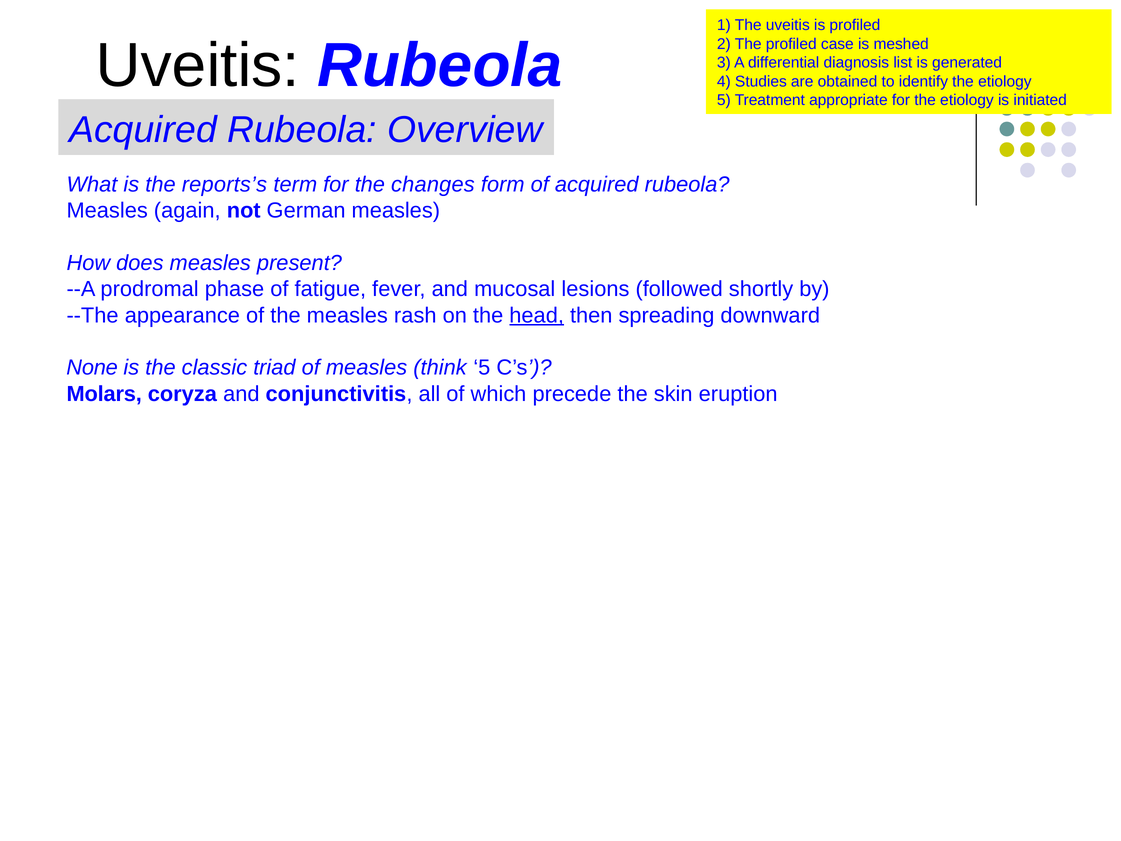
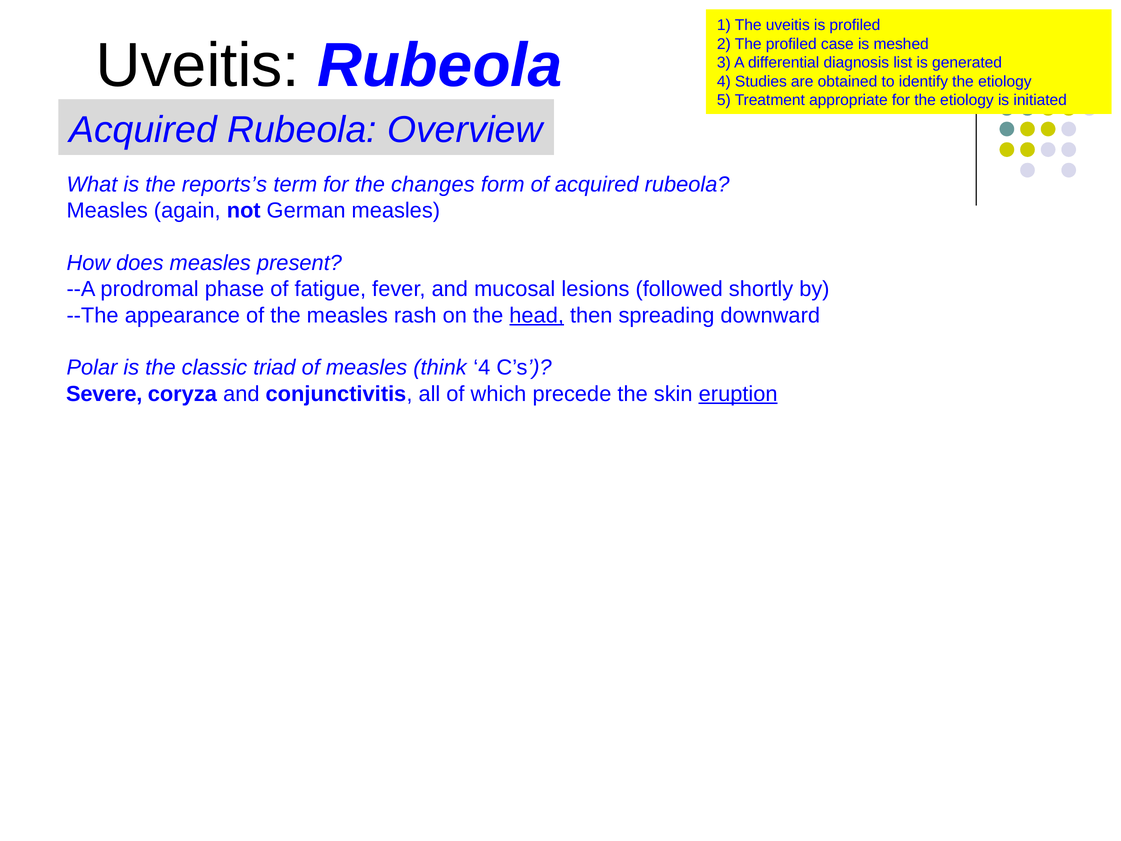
None: None -> Polar (92, 368)
think 5: 5 -> 4 (482, 368)
Molars: Molars -> Severe (104, 394)
eruption underline: none -> present (738, 394)
